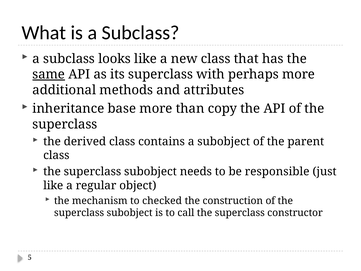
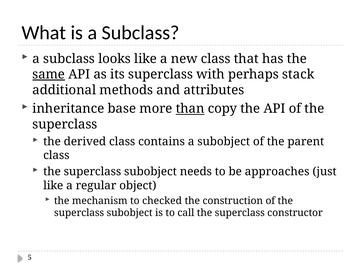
perhaps more: more -> stack (298, 74)
than underline: none -> present (190, 109)
responsible: responsible -> approaches (277, 172)
